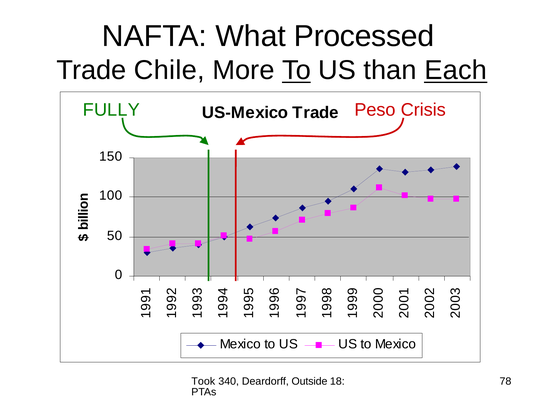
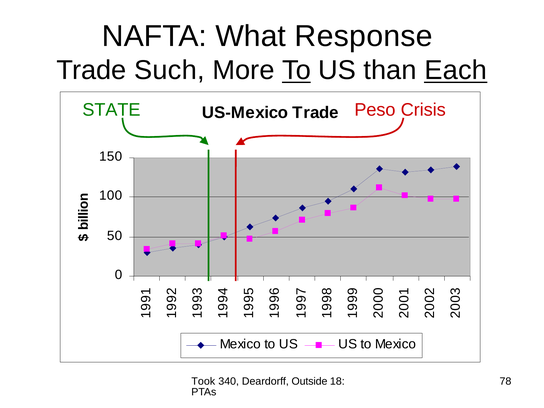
Processed: Processed -> Response (364, 36)
Chile: Chile -> Such (169, 70)
FULLY: FULLY -> STATE (111, 110)
